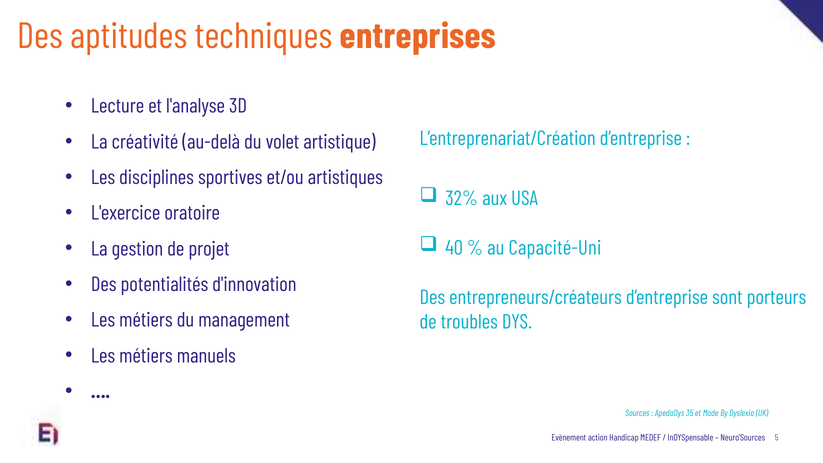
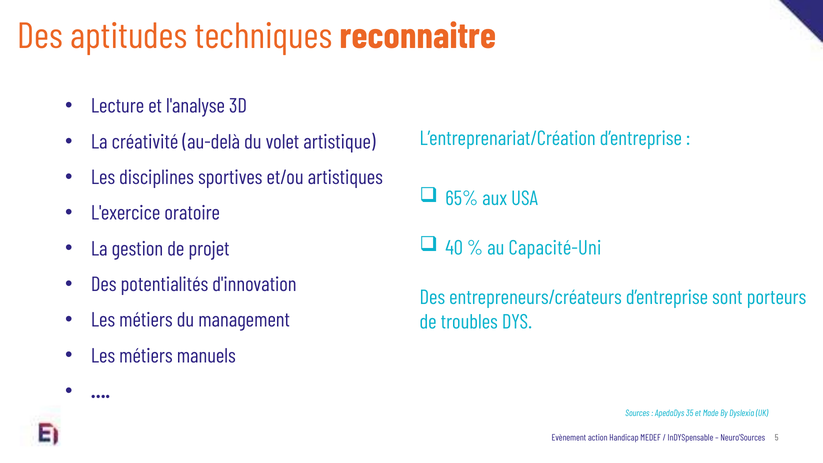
entreprises: entreprises -> reconnaitre (418, 36)
32%: 32% -> 65% (462, 199)
